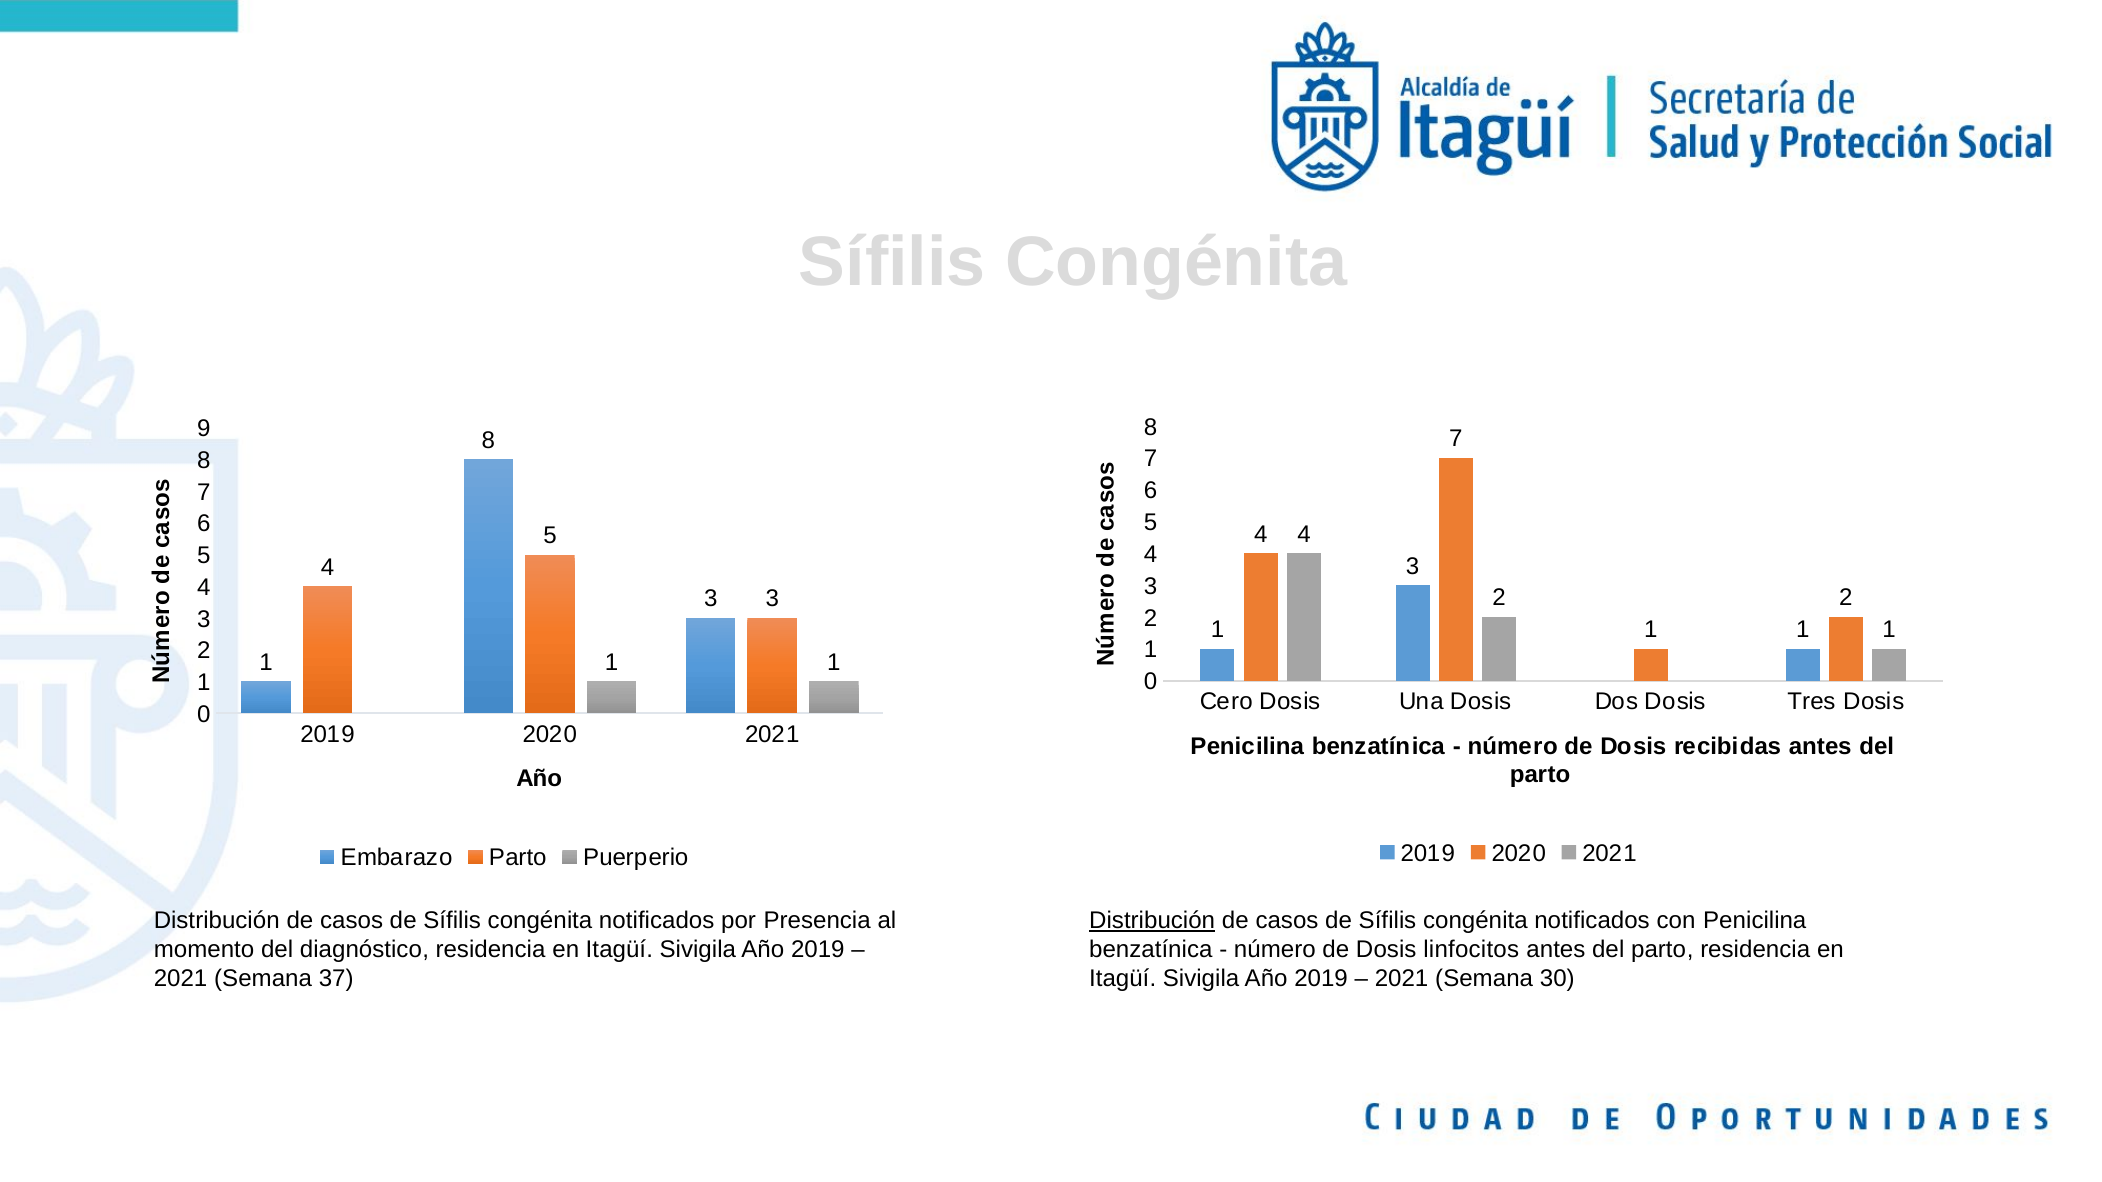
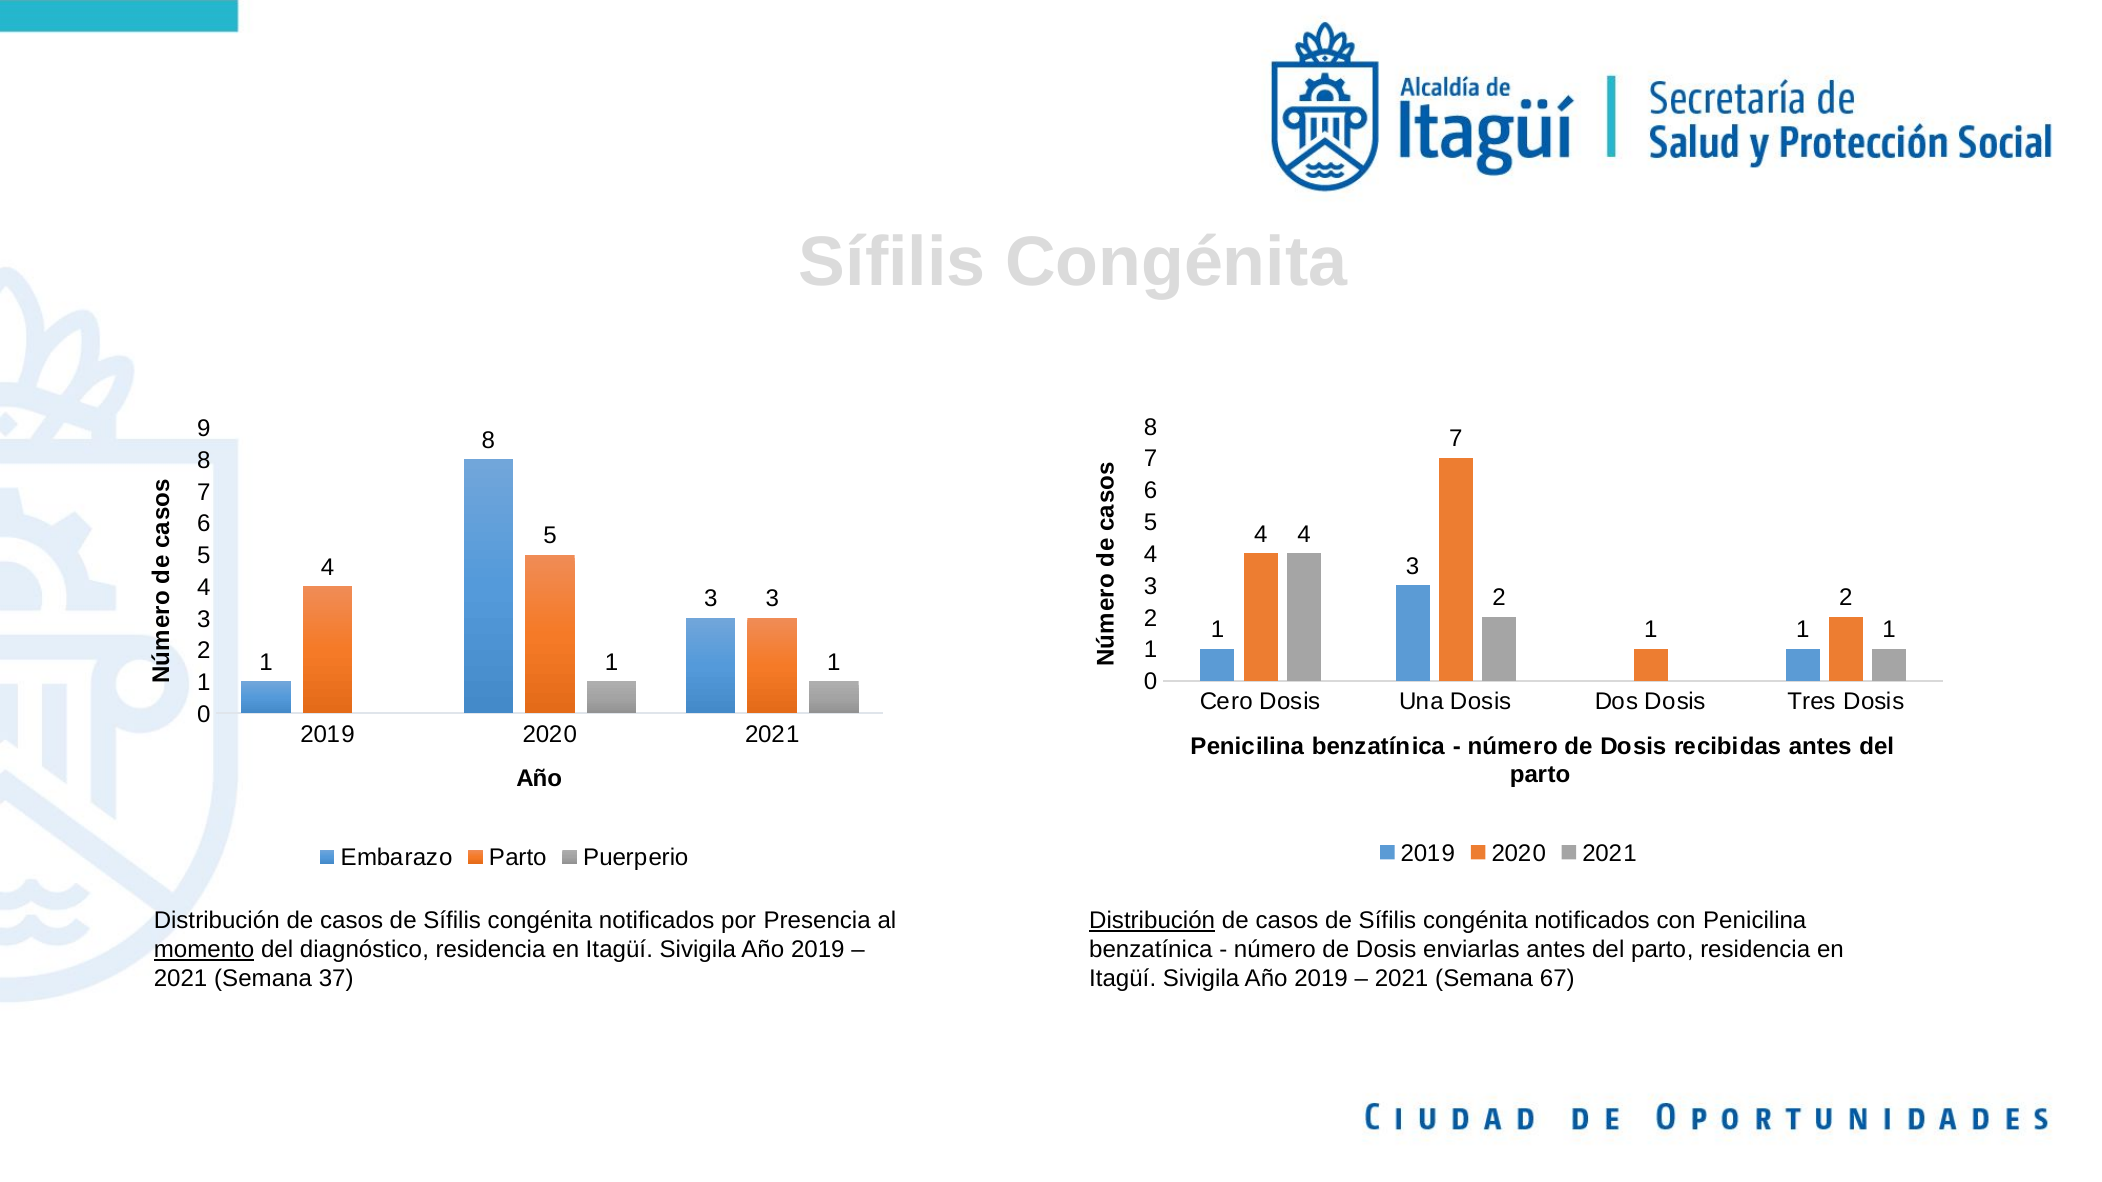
momento underline: none -> present (204, 950)
linfocitos: linfocitos -> enviarlas (1471, 950)
30: 30 -> 67 (1557, 979)
